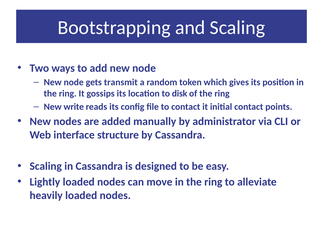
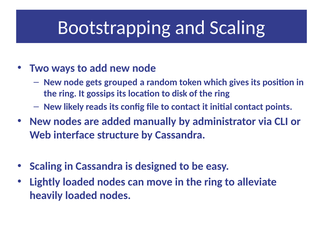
transmit: transmit -> grouped (121, 82)
write: write -> likely (74, 107)
